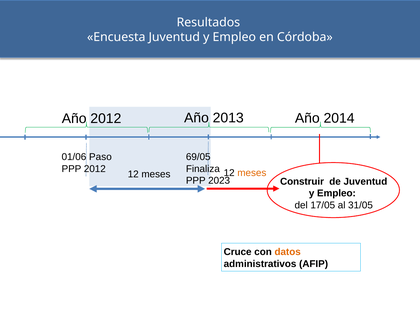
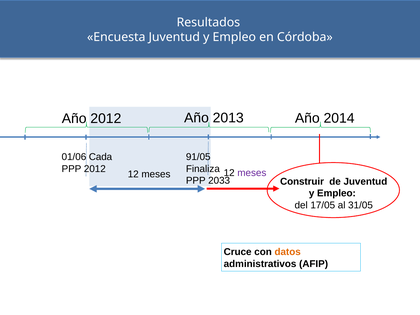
Paso: Paso -> Cada (101, 157)
69/05: 69/05 -> 91/05 (198, 157)
meses colour: orange -> purple (252, 173)
2023: 2023 -> 2033 (219, 181)
